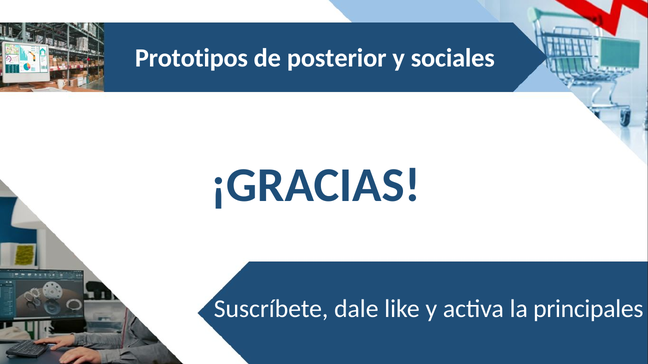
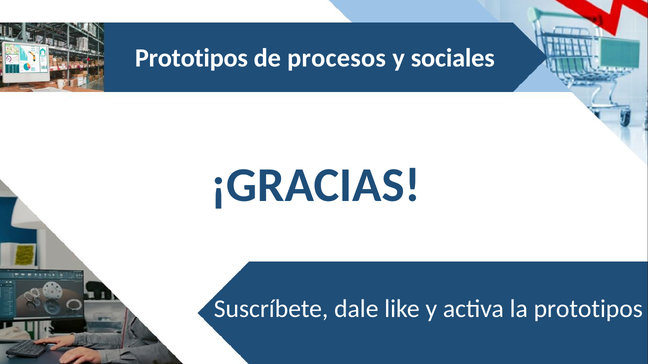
posterior: posterior -> procesos (337, 58)
la principales: principales -> prototipos (588, 309)
